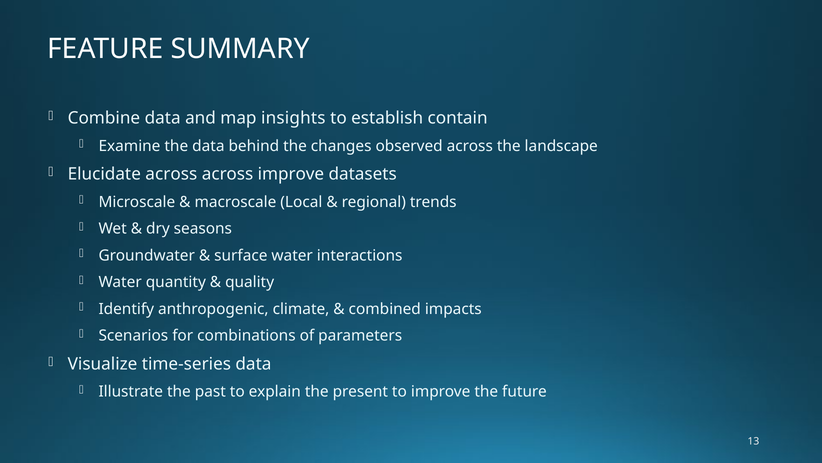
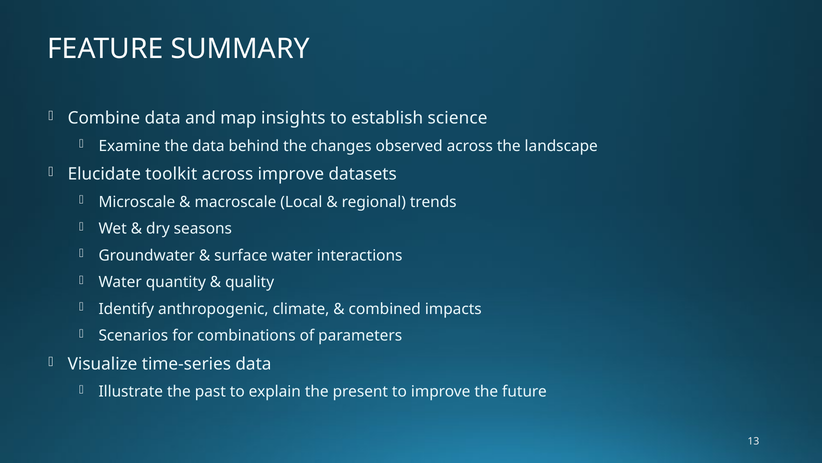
contain: contain -> science (458, 118)
Elucidate across: across -> toolkit (171, 174)
